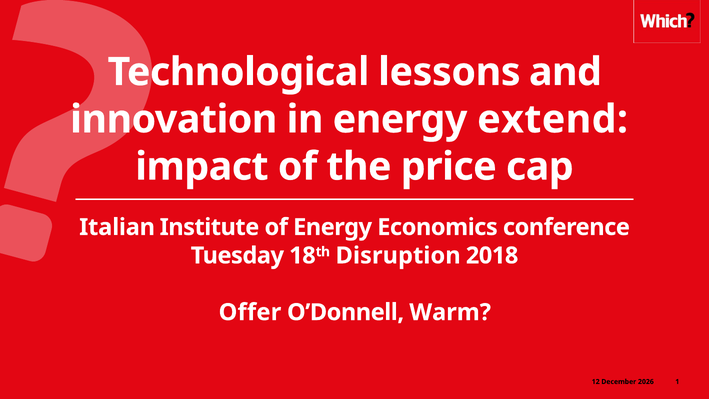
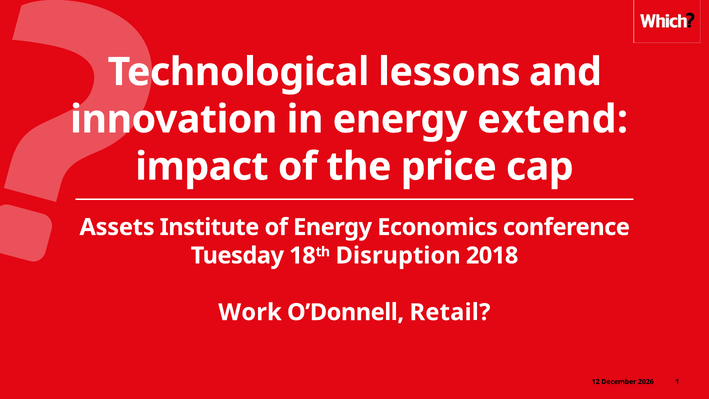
Italian: Italian -> Assets (117, 227)
Offer: Offer -> Work (250, 312)
Warm: Warm -> Retail (450, 312)
